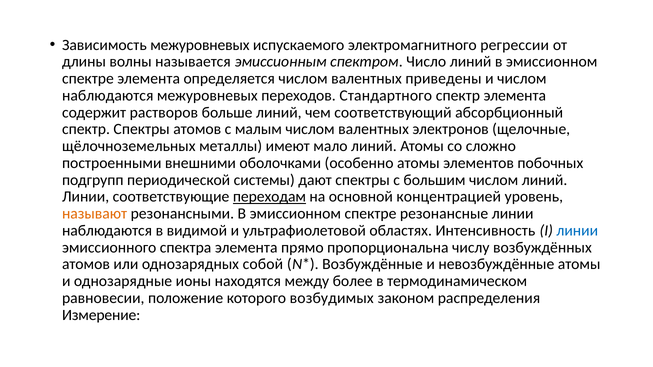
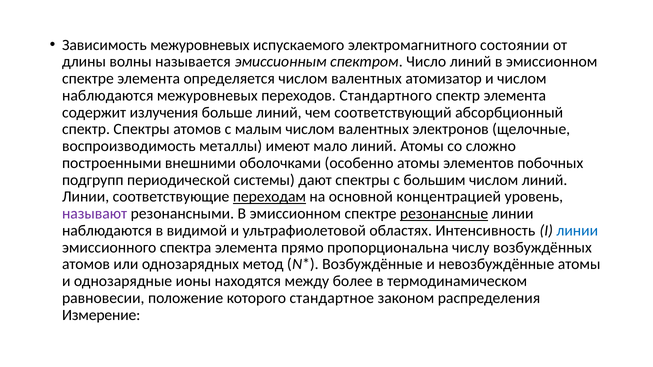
регрессии: регрессии -> состоянии (515, 45)
приведены: приведены -> атомизатор (444, 79)
растворов: растворов -> излучения (164, 112)
щёлочноземельных: щёлочноземельных -> воспроизводимость (129, 146)
называют colour: orange -> purple (95, 214)
резонансные underline: none -> present (444, 214)
собой: собой -> метод (263, 265)
возбудимых: возбудимых -> стандартное (332, 298)
